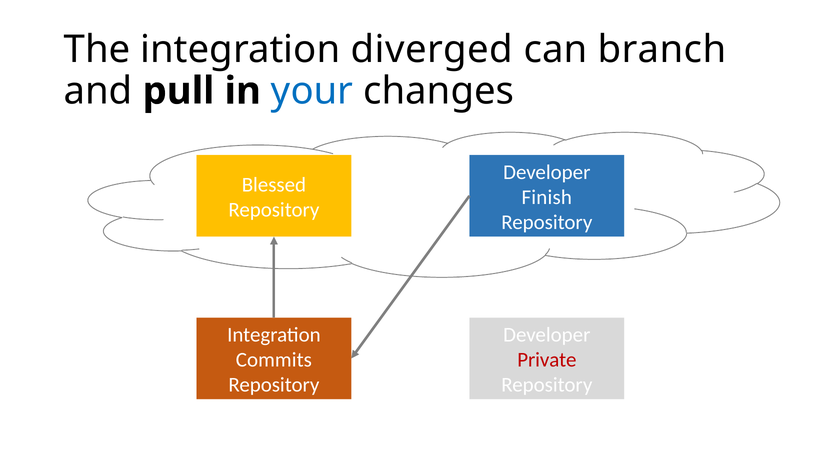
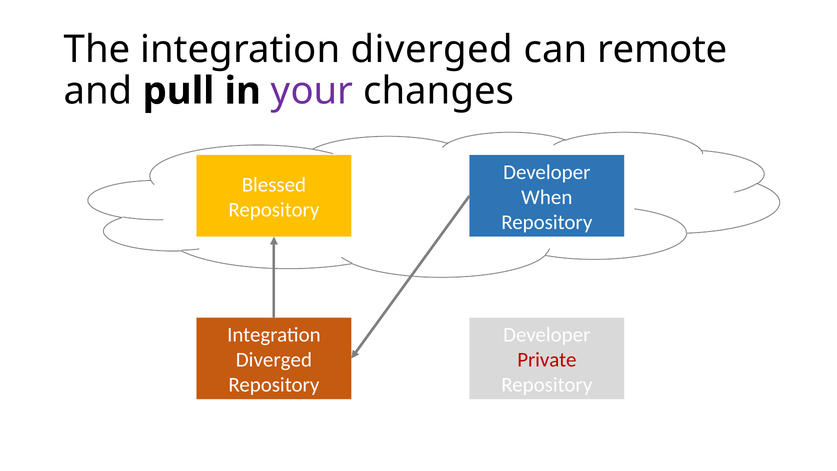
branch: branch -> remote (662, 50)
your colour: blue -> purple (312, 91)
Finish: Finish -> When (547, 197)
Commits: Commits -> Diverged (274, 360)
